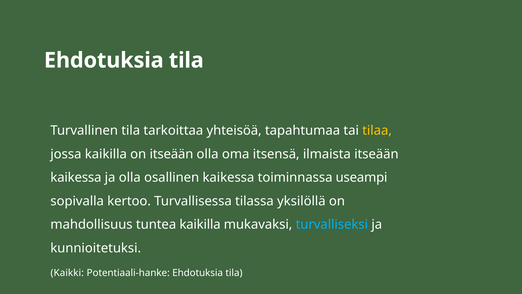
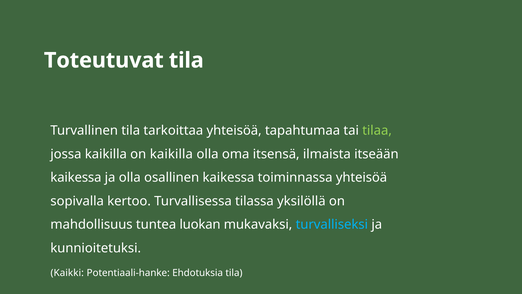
Ehdotuksia: Ehdotuksia -> Toteutuvat (104, 60)
tilaa colour: yellow -> light green (377, 130)
on itseään: itseään -> kaikilla (171, 154)
toiminnassa useampi: useampi -> yhteisöä (361, 177)
tuntea kaikilla: kaikilla -> luokan (200, 224)
